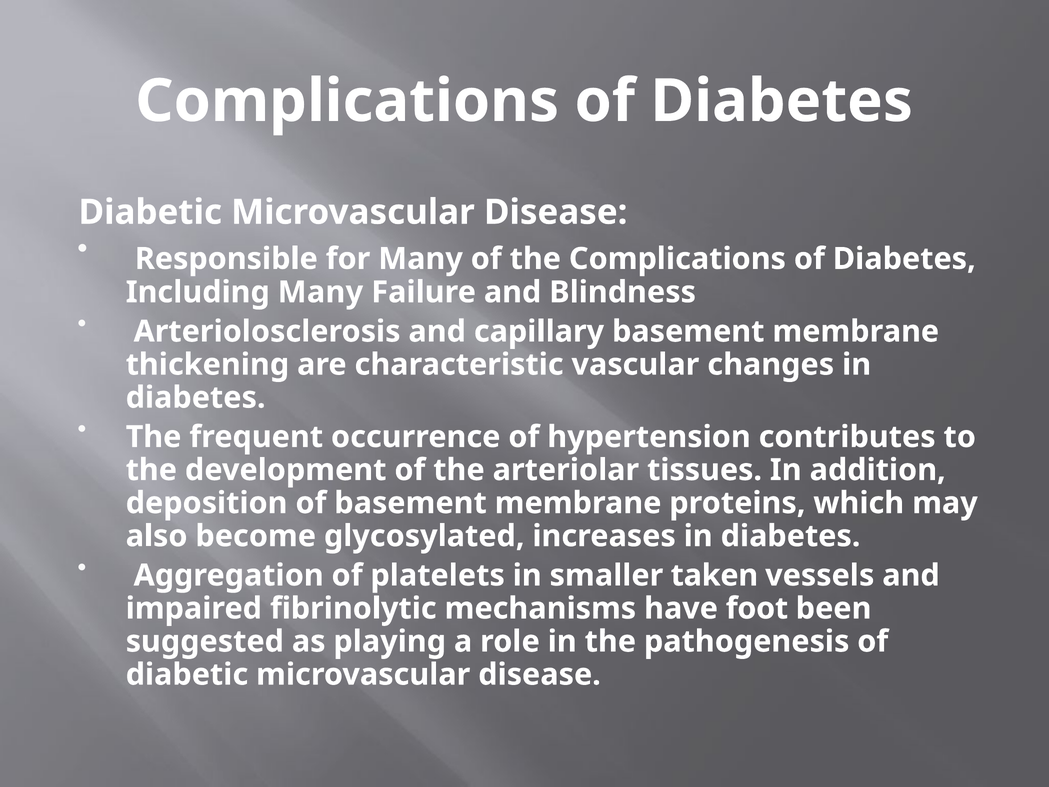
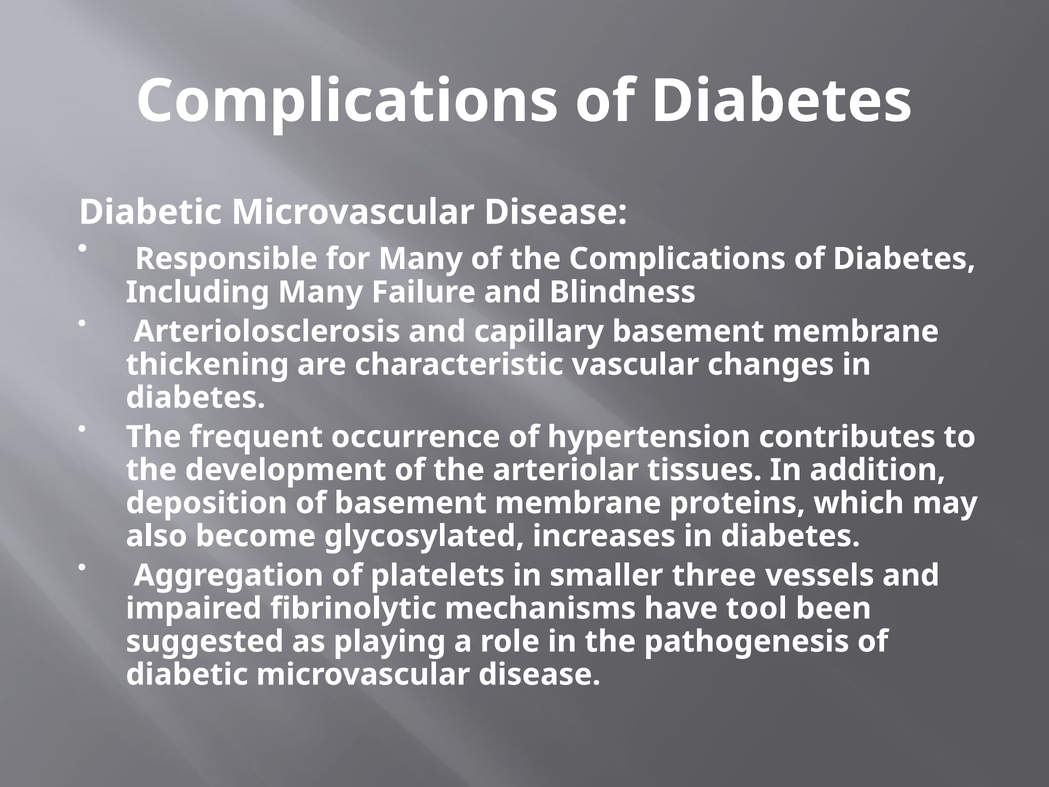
taken: taken -> three (714, 575)
foot: foot -> tool (757, 608)
